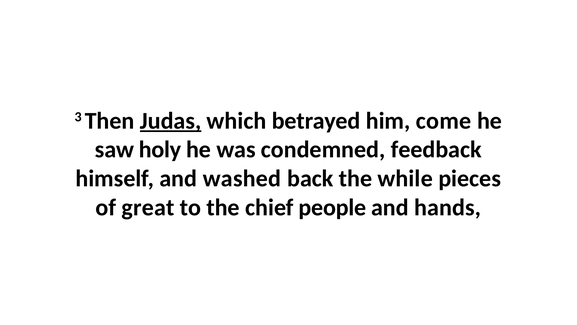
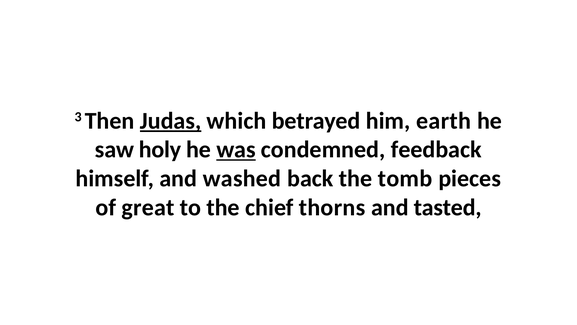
come: come -> earth (444, 121)
was underline: none -> present (236, 150)
while: while -> tomb (405, 178)
people: people -> thorns (332, 207)
hands: hands -> tasted (448, 207)
